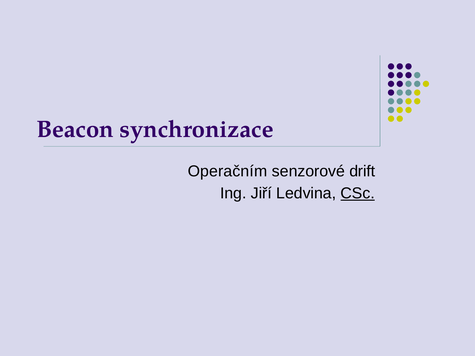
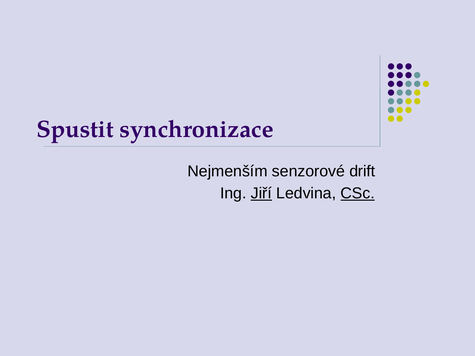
Beacon: Beacon -> Spustit (75, 129)
Operačním: Operačním -> Nejmenším (228, 171)
Jiří underline: none -> present (261, 194)
